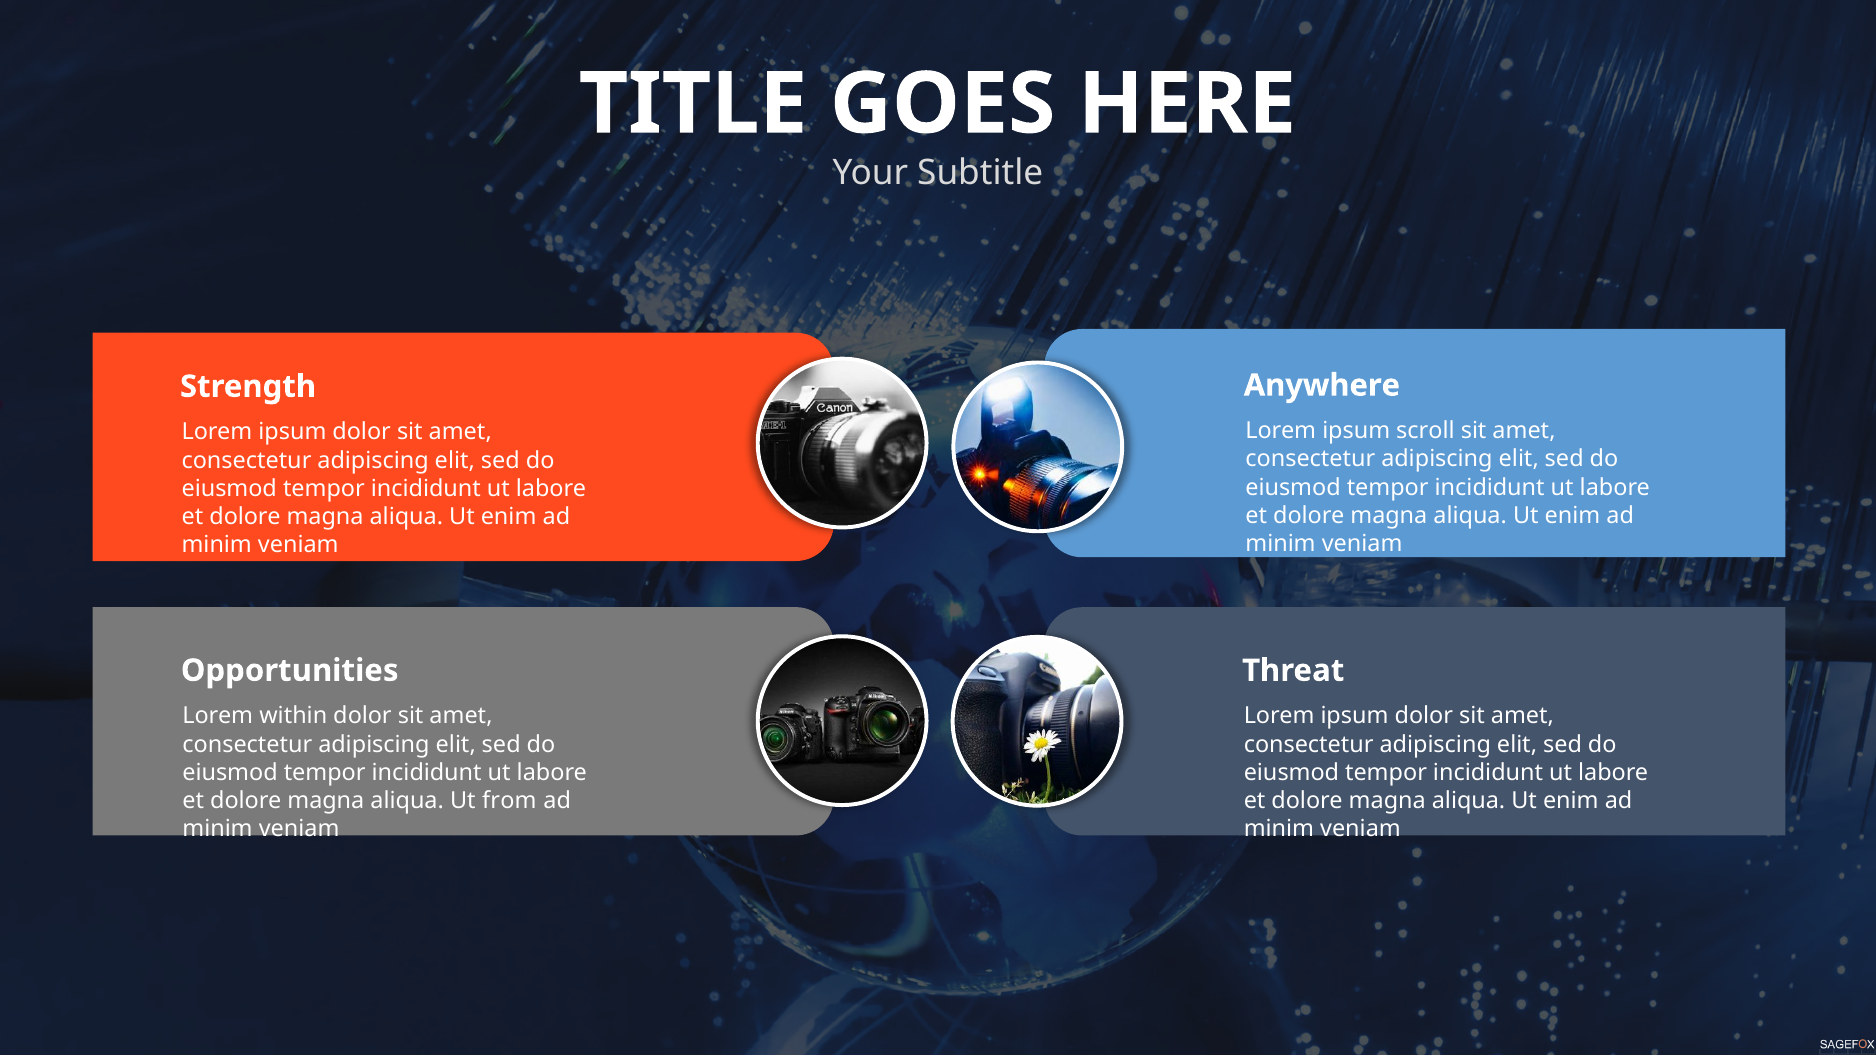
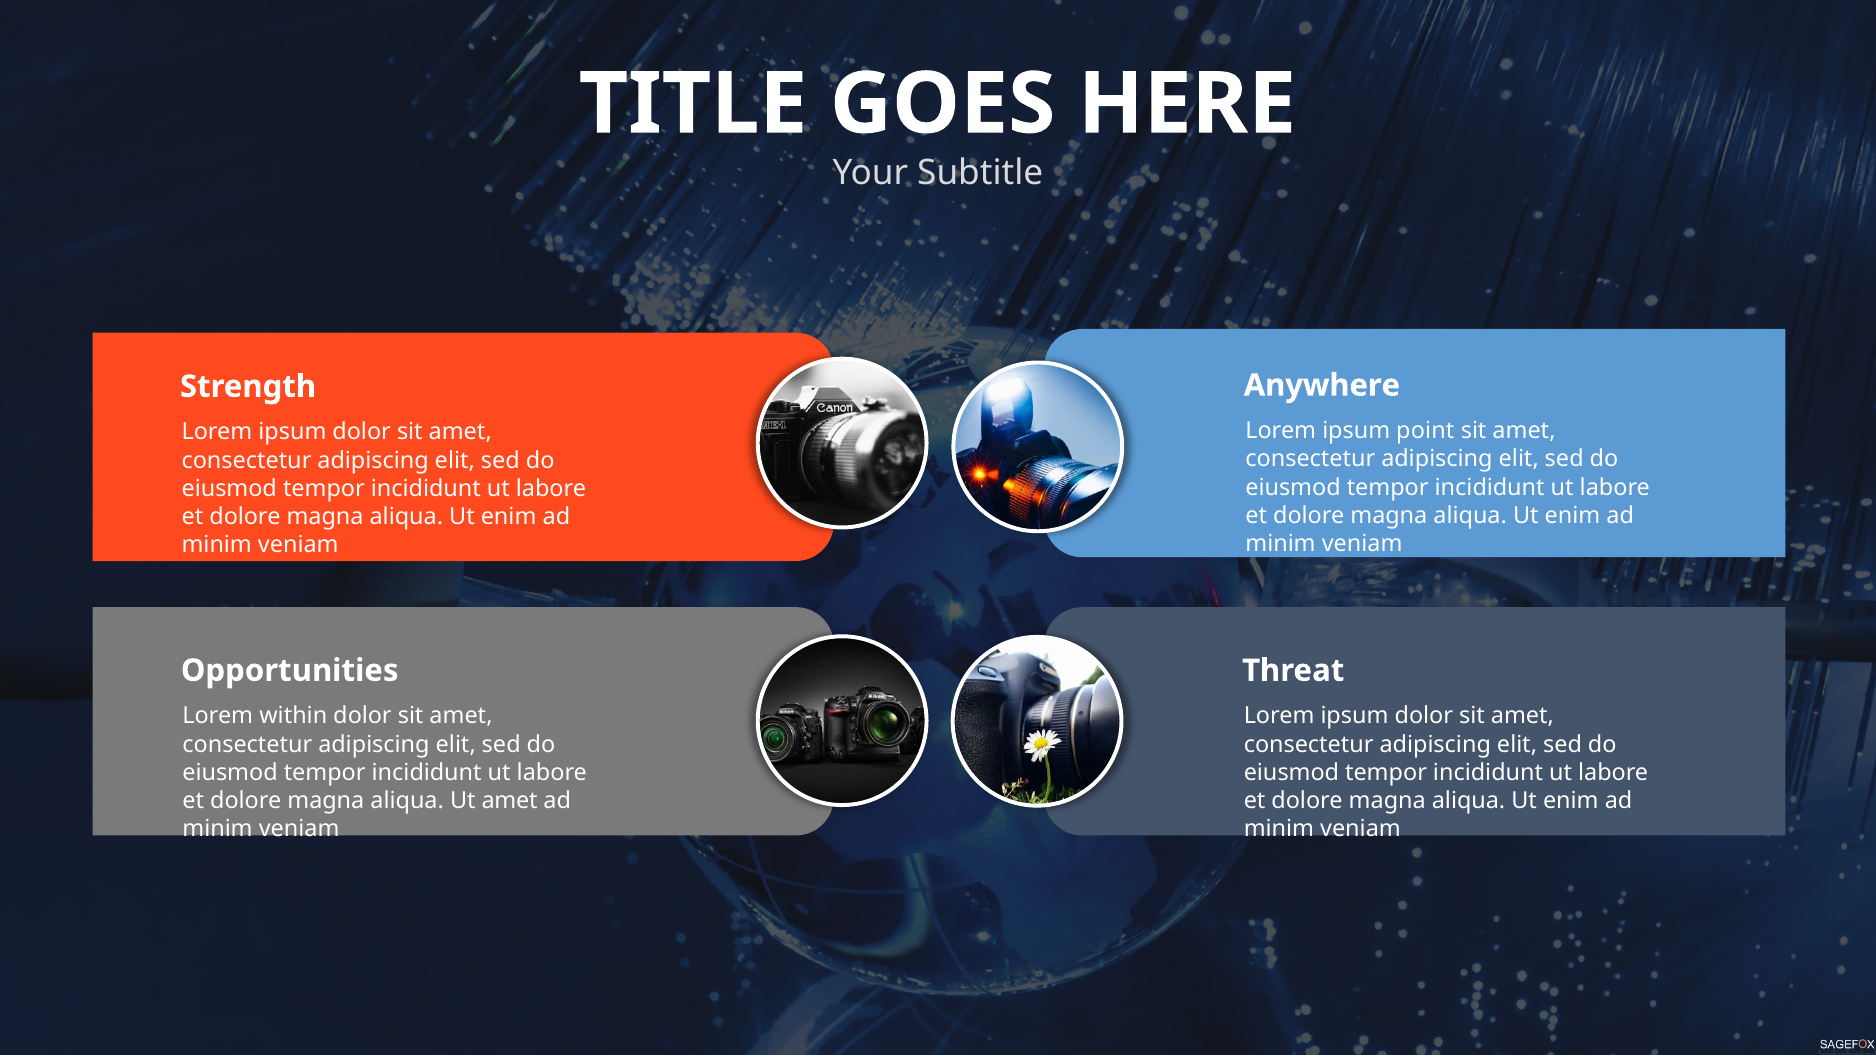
scroll: scroll -> point (1425, 431)
Ut from: from -> amet (510, 801)
